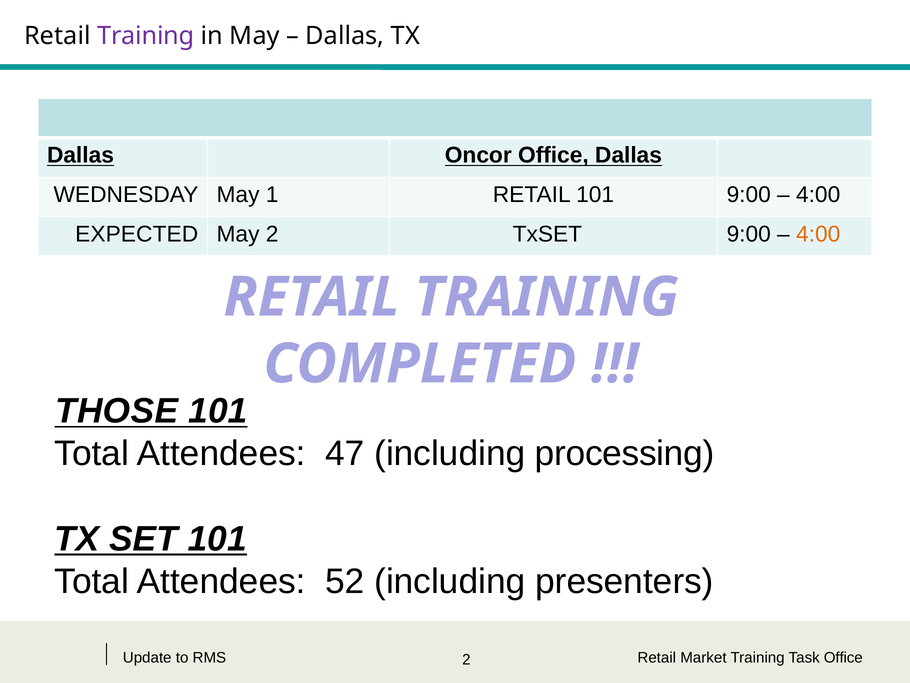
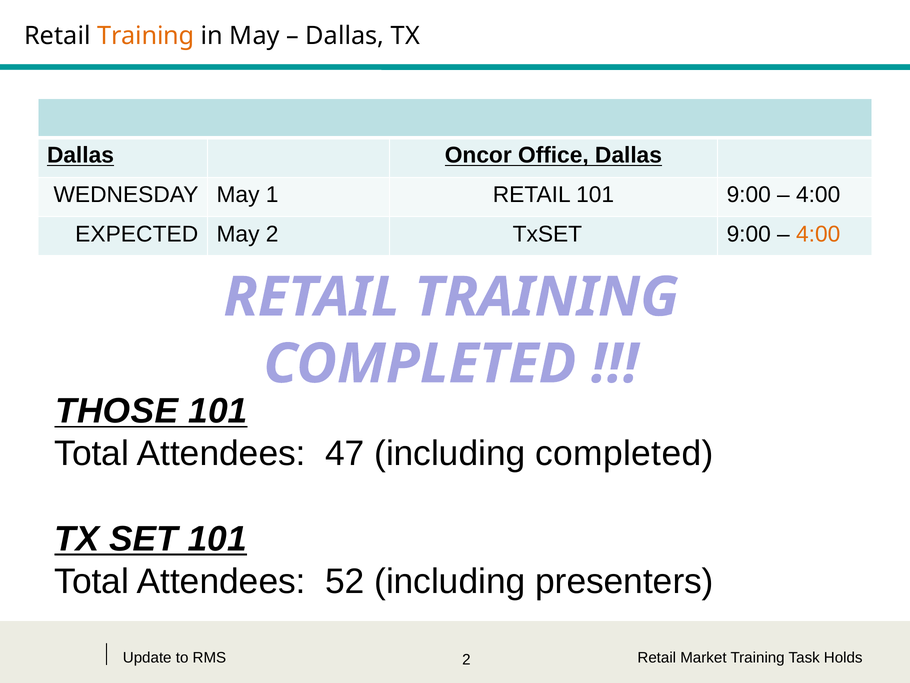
Training colour: purple -> orange (146, 36)
including processing: processing -> completed (624, 453)
Task Office: Office -> Holds (843, 657)
